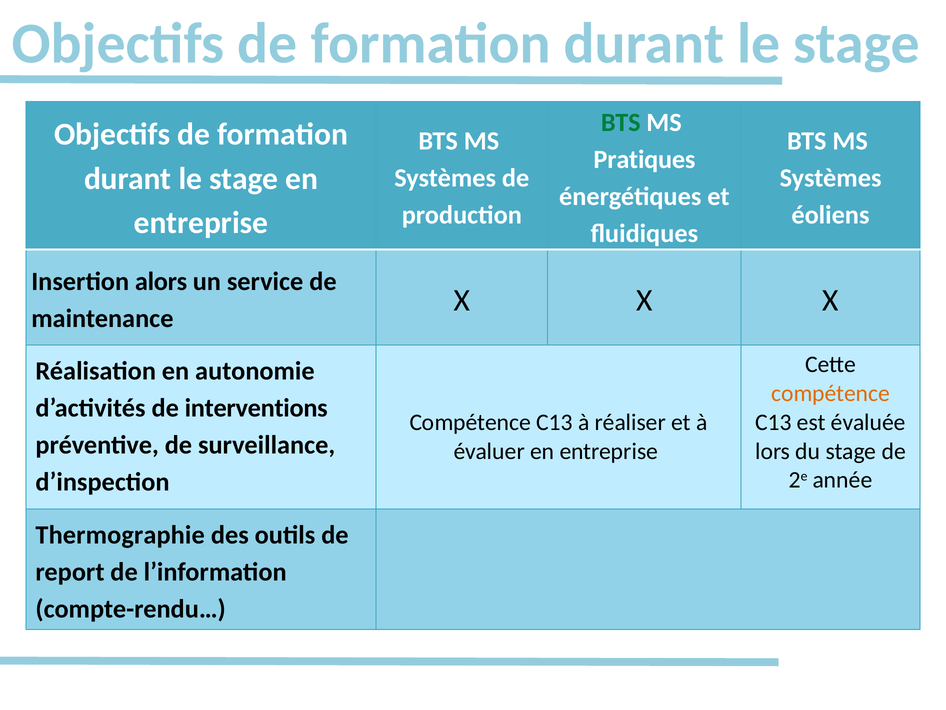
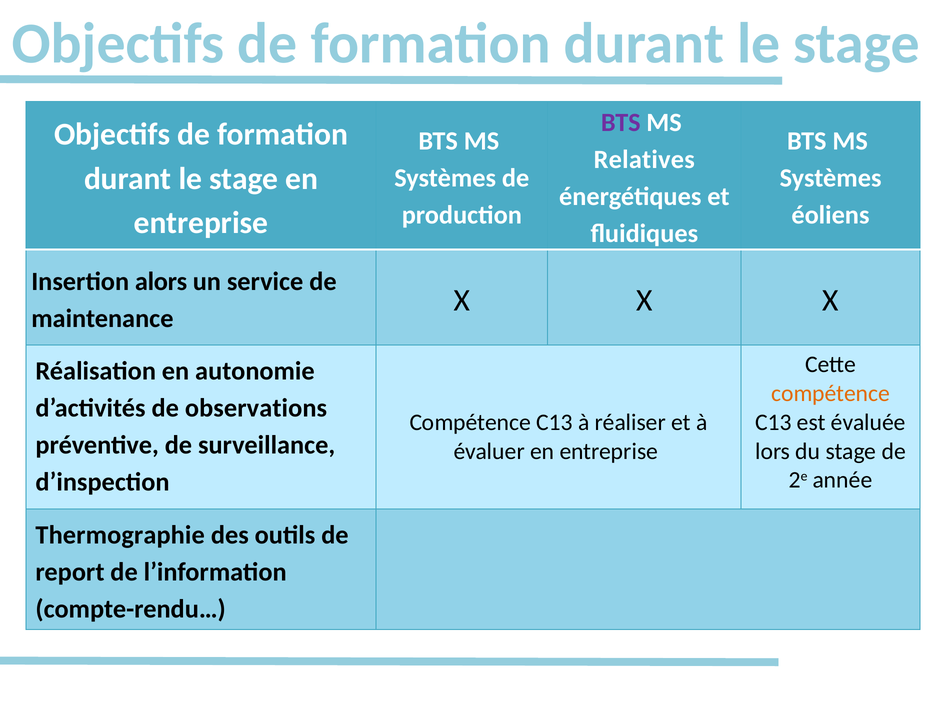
BTS colour: green -> purple (621, 123)
Pratiques: Pratiques -> Relatives (644, 160)
interventions: interventions -> observations (256, 408)
